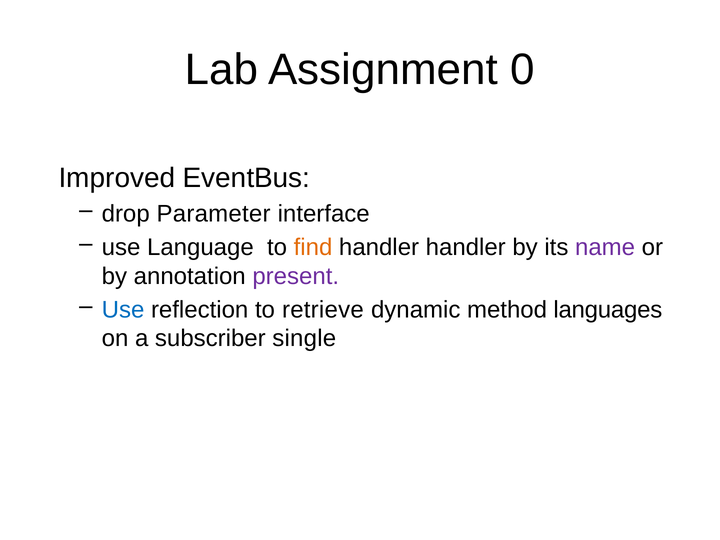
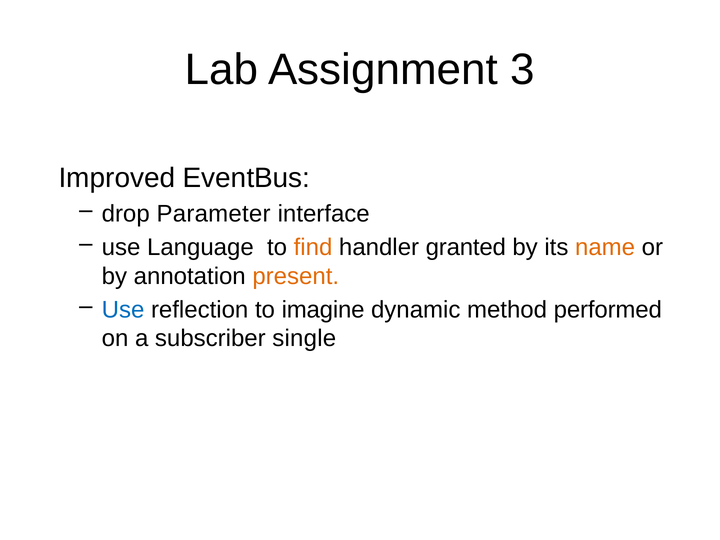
0: 0 -> 3 (522, 70)
handler handler: handler -> granted (466, 247)
name colour: purple -> orange (605, 247)
present colour: purple -> orange (296, 276)
retrieve: retrieve -> imagine (323, 310)
languages: languages -> performed (608, 310)
